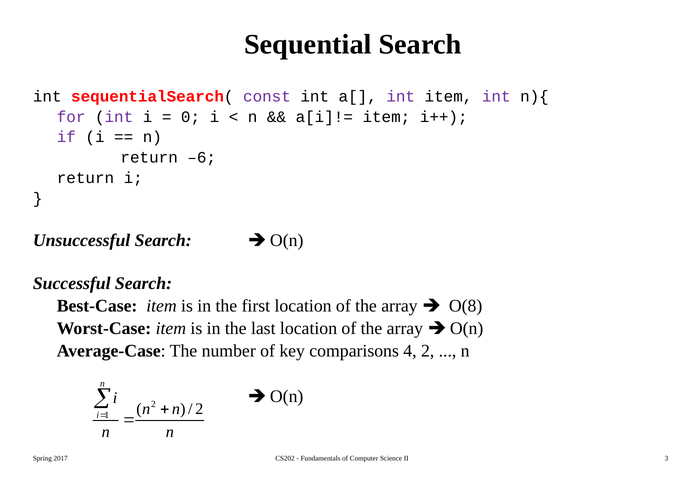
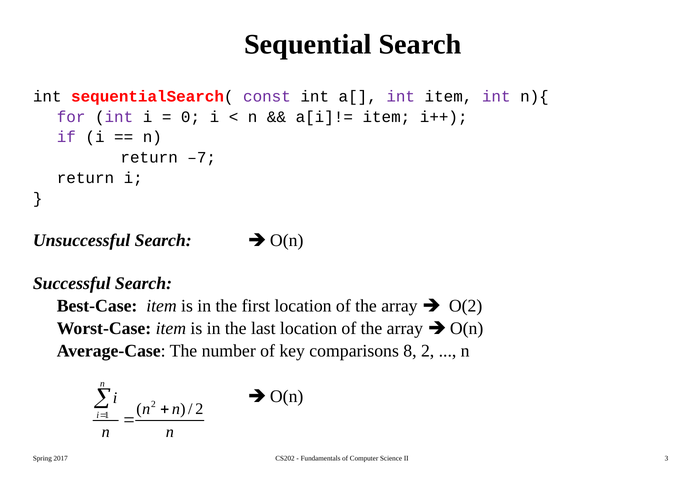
–6: –6 -> –7 (202, 158)
O(8: O(8 -> O(2 (466, 306)
4: 4 -> 8 (410, 352)
